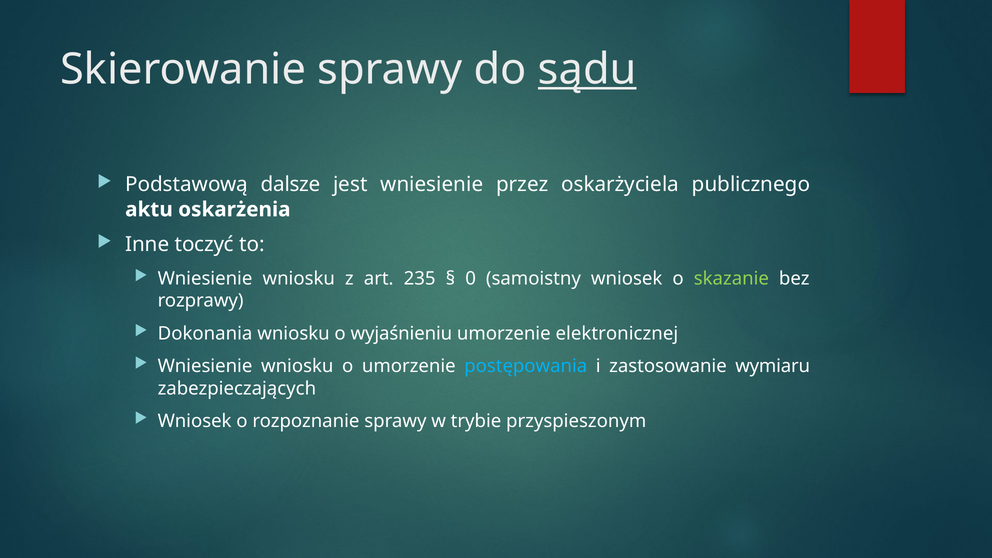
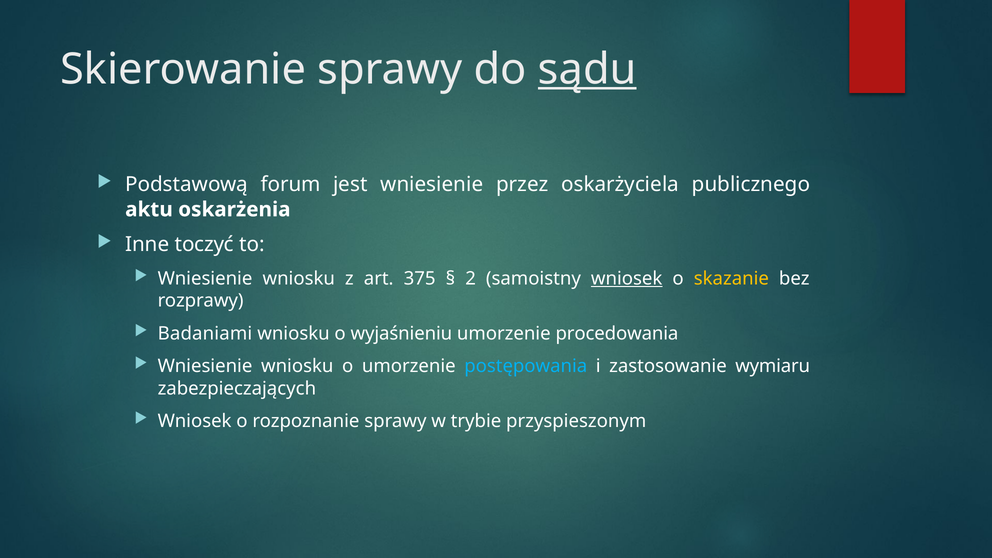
dalsze: dalsze -> forum (291, 185)
235: 235 -> 375 (420, 278)
0: 0 -> 2 (471, 278)
wniosek underline: none -> present (627, 278)
skazanie colour: light green -> yellow (731, 278)
Dokonania: Dokonania -> Badaniami (205, 333)
elektronicznej: elektronicznej -> procedowania (617, 333)
